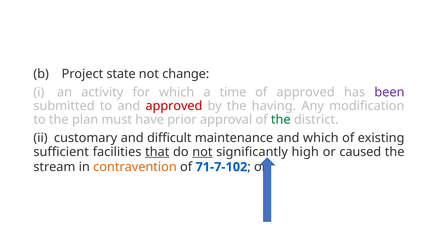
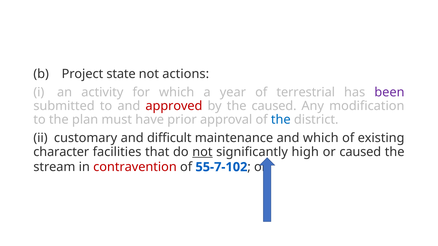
change: change -> actions (186, 74)
time: time -> year (233, 92)
of approved: approved -> terrestrial (306, 92)
the having: having -> caused (274, 106)
the colour: green -> blue (281, 120)
sufficient: sufficient -> character (61, 152)
that underline: present -> none (157, 152)
contravention colour: orange -> red (135, 167)
71-7-102: 71-7-102 -> 55-7-102 (221, 167)
